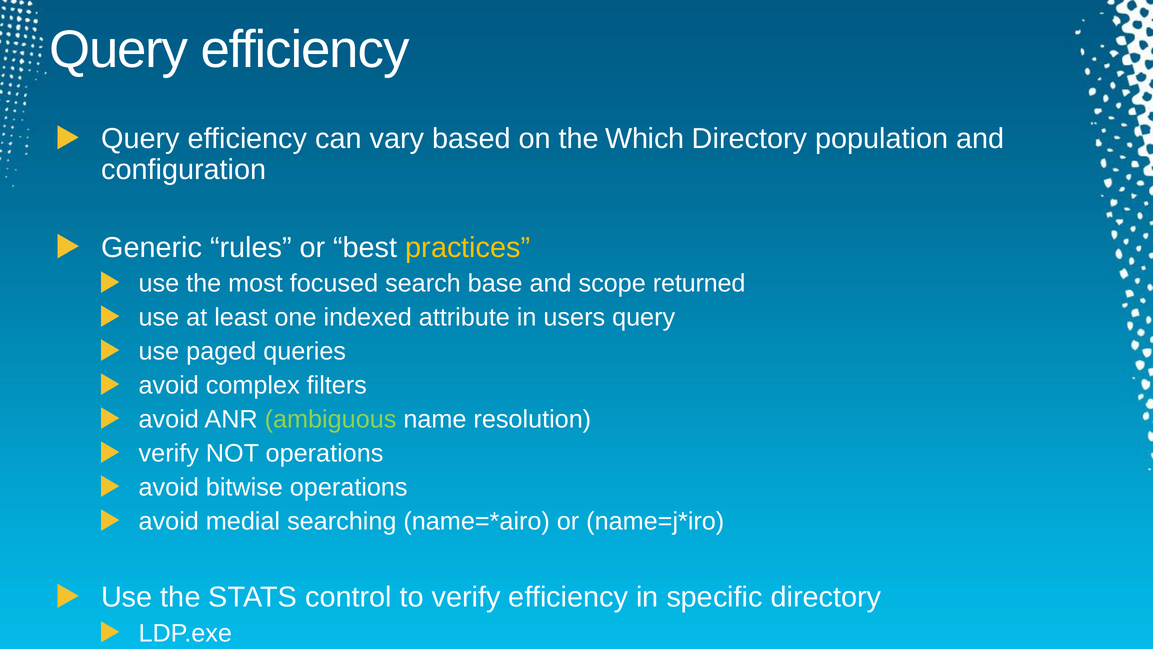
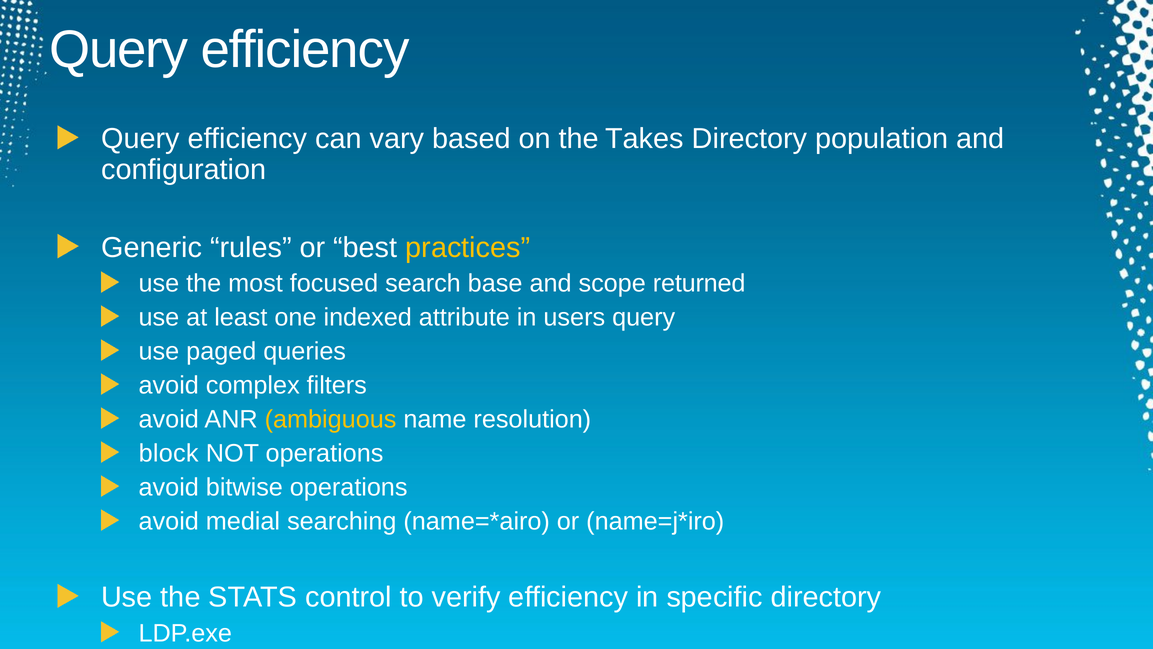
Which: Which -> Takes (645, 139)
ambiguous colour: light green -> yellow (331, 419)
verify: verify -> block (169, 453)
